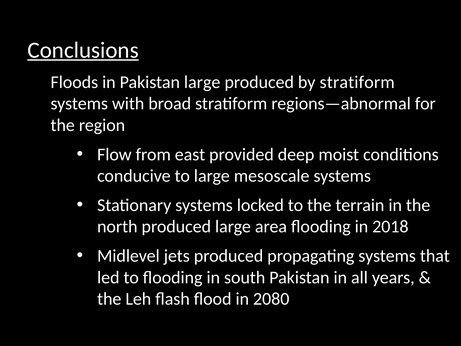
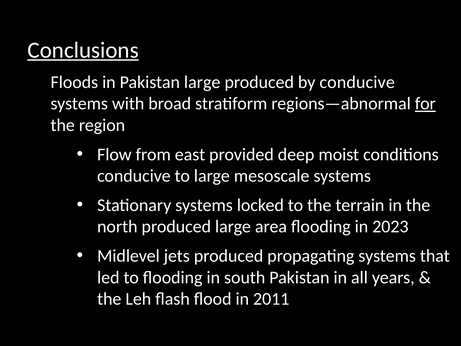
by stratiform: stratiform -> conducive (357, 82)
for underline: none -> present (425, 104)
2018: 2018 -> 2023 (390, 227)
2080: 2080 -> 2011 (271, 299)
